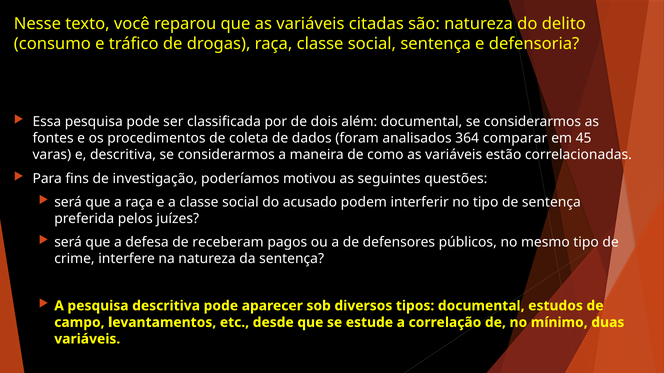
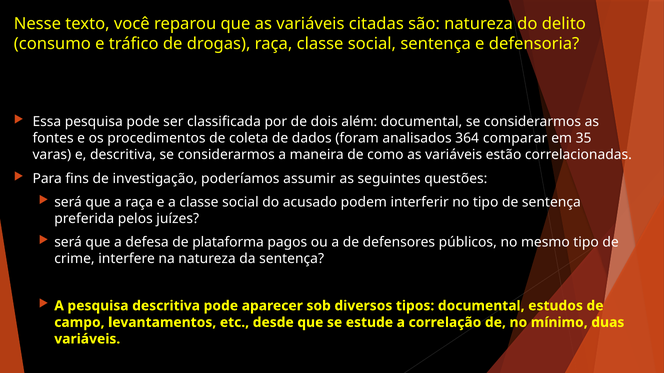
45: 45 -> 35 (584, 139)
motivou: motivou -> assumir (309, 179)
receberam: receberam -> plataforma (228, 242)
